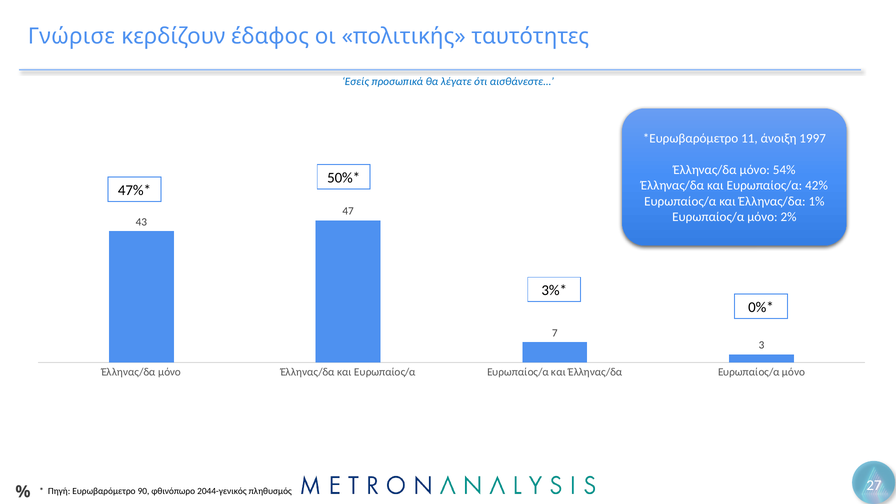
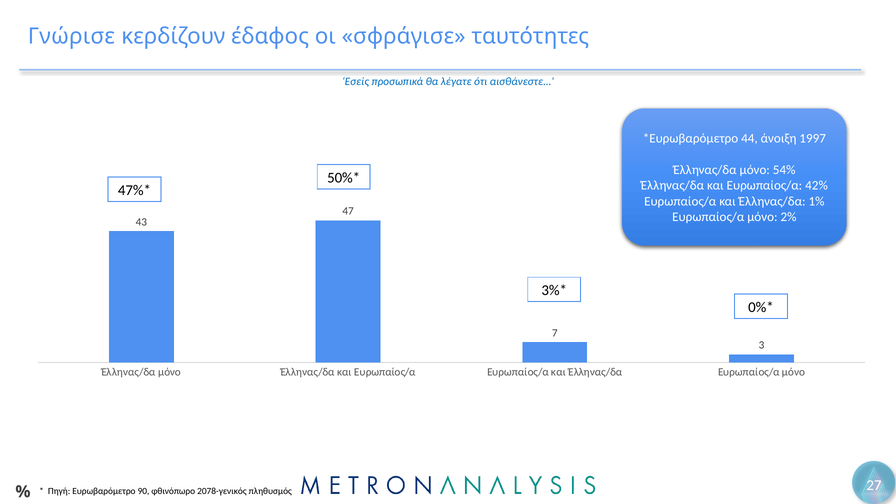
πολιτικής: πολιτικής -> σφράγισε (404, 36)
11: 11 -> 44 (749, 139)
2044-γενικός: 2044-γενικός -> 2078-γενικός (222, 491)
